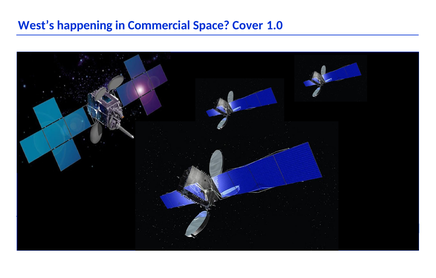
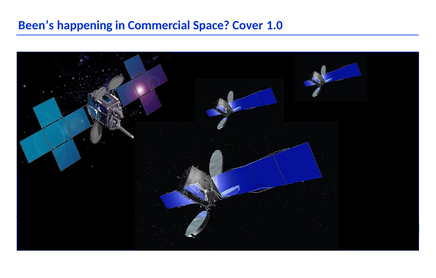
West’s: West’s -> Been’s (36, 25)
